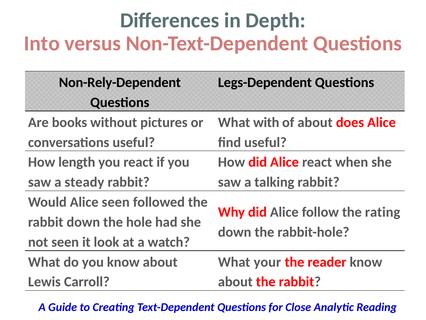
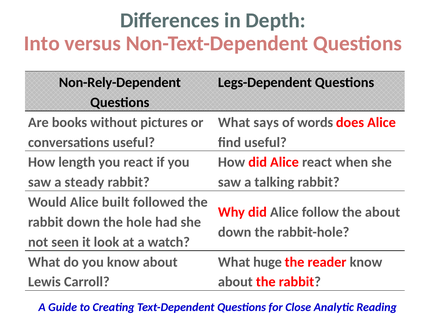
with: with -> says (266, 122)
of about: about -> words (315, 122)
Alice seen: seen -> built (116, 202)
the rating: rating -> about (383, 212)
your: your -> huge (268, 262)
